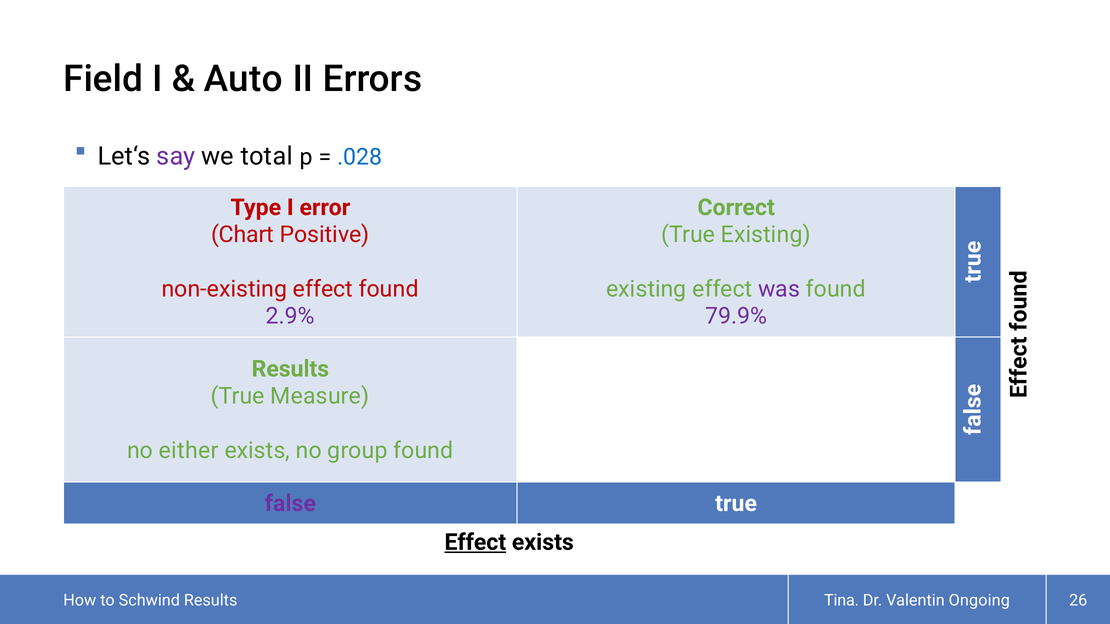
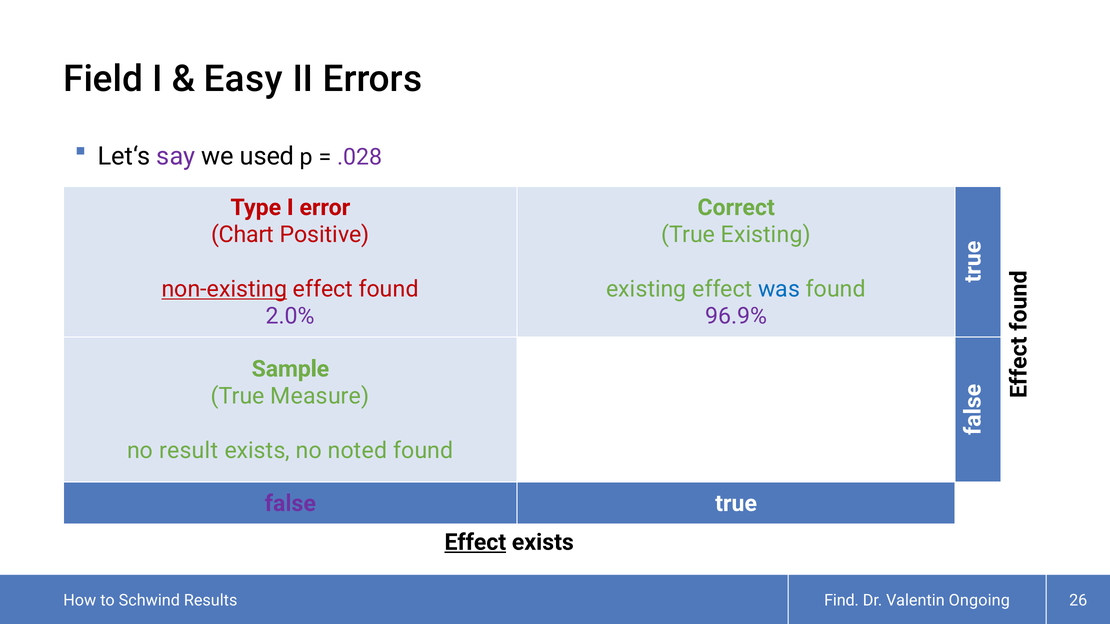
Auto: Auto -> Easy (243, 79)
total: total -> used (267, 156)
.028 colour: blue -> purple (360, 157)
non-existing underline: none -> present (224, 289)
was colour: purple -> blue (779, 289)
2.9%: 2.9% -> 2.0% (290, 316)
79.9%: 79.9% -> 96.9% (736, 316)
Results: Results -> Sample (290, 369)
either: either -> result (189, 451)
group: group -> noted (357, 451)
Tina: Tina -> Find (842, 601)
